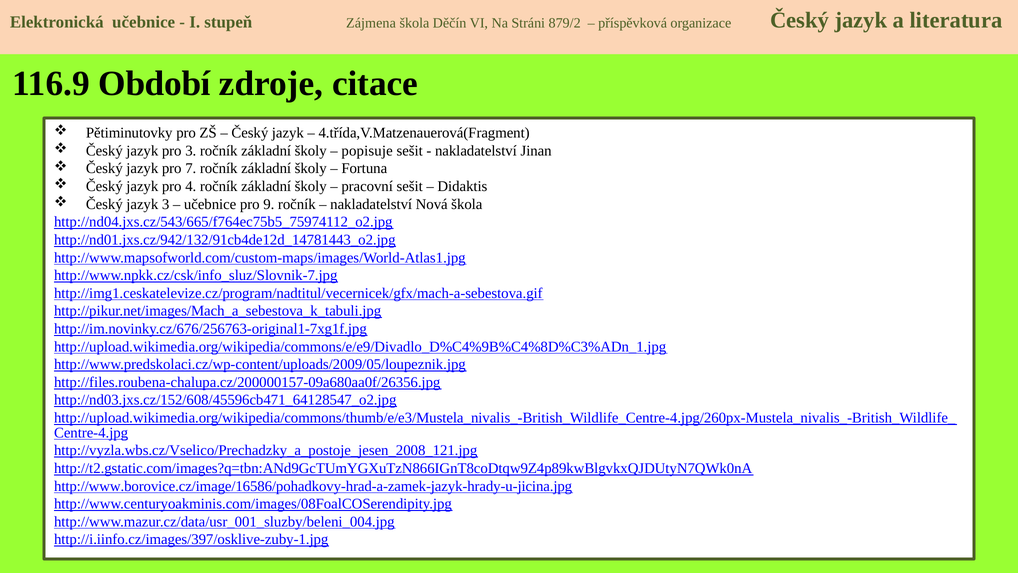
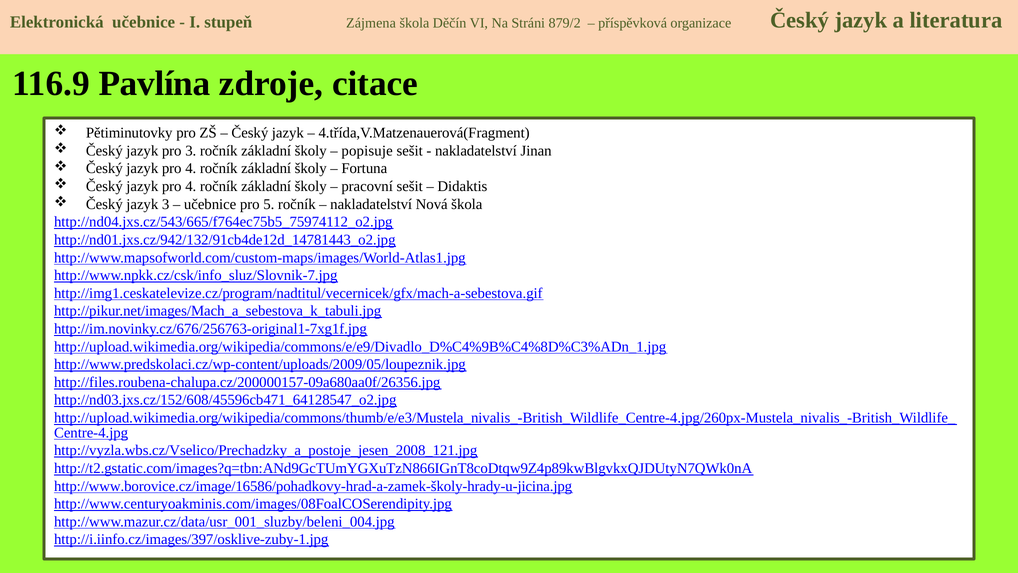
Období: Období -> Pavlína (155, 84)
7: 7 -> 4 (191, 168)
9: 9 -> 5 (269, 204)
http://www.borovice.cz/image/16586/pohadkovy-hrad-a-zamek-jazyk-hrady-u-jicina.jpg: http://www.borovice.cz/image/16586/pohadkovy-hrad-a-zamek-jazyk-hrady-u-jicina.jpg -> http://www.borovice.cz/image/16586/pohadkovy-hrad-a-zamek-školy-hrady-u-jicina.jpg (313, 486)
